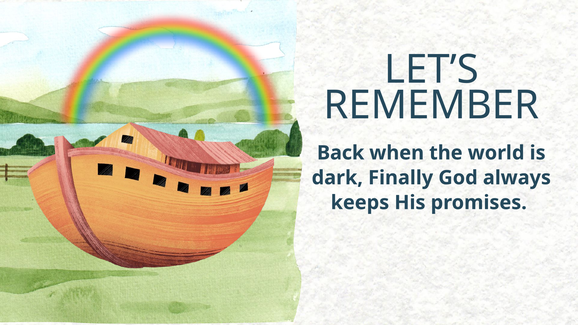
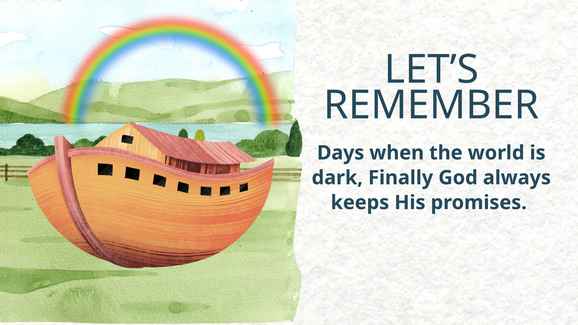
Back: Back -> Days (341, 153)
